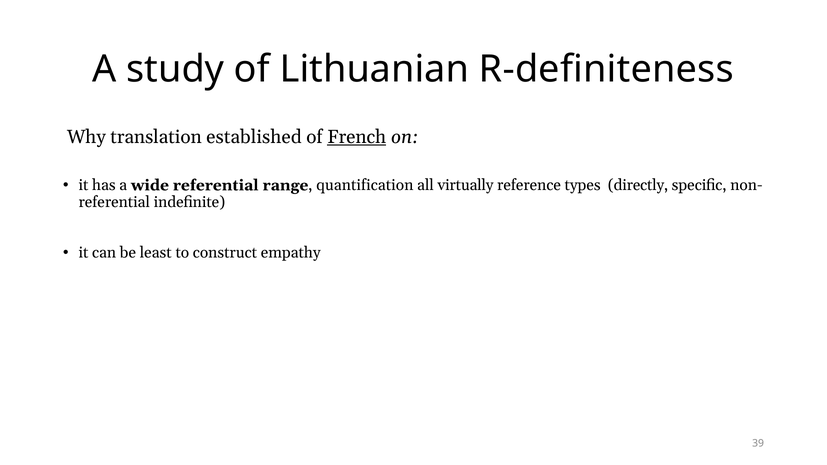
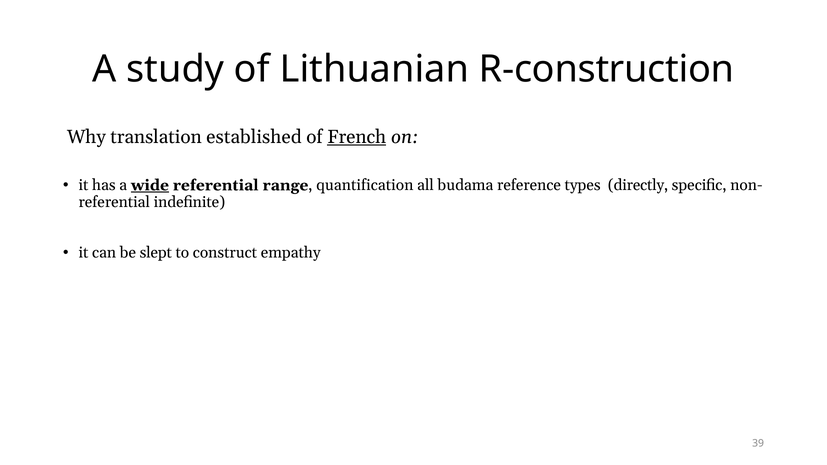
R-definiteness: R-definiteness -> R-construction (607, 69)
wide underline: none -> present (150, 185)
virtually: virtually -> budama (465, 185)
least: least -> slept (156, 253)
